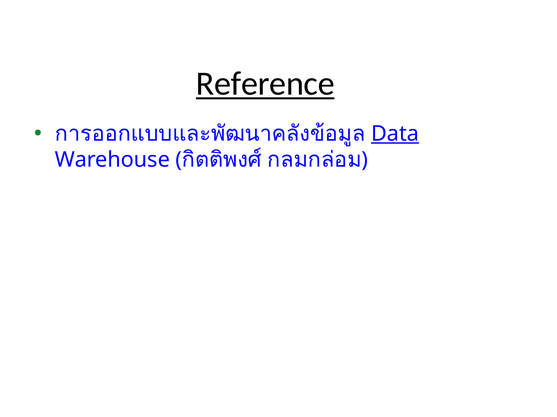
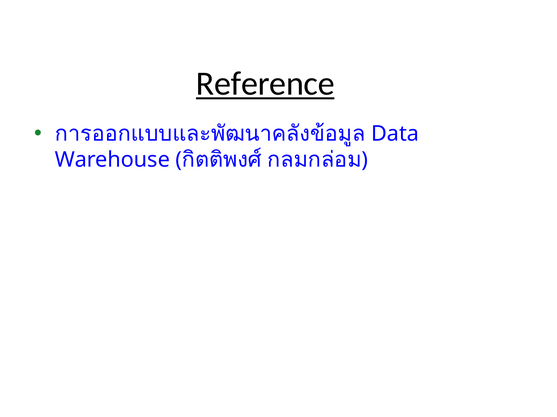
Data underline: present -> none (395, 134)
